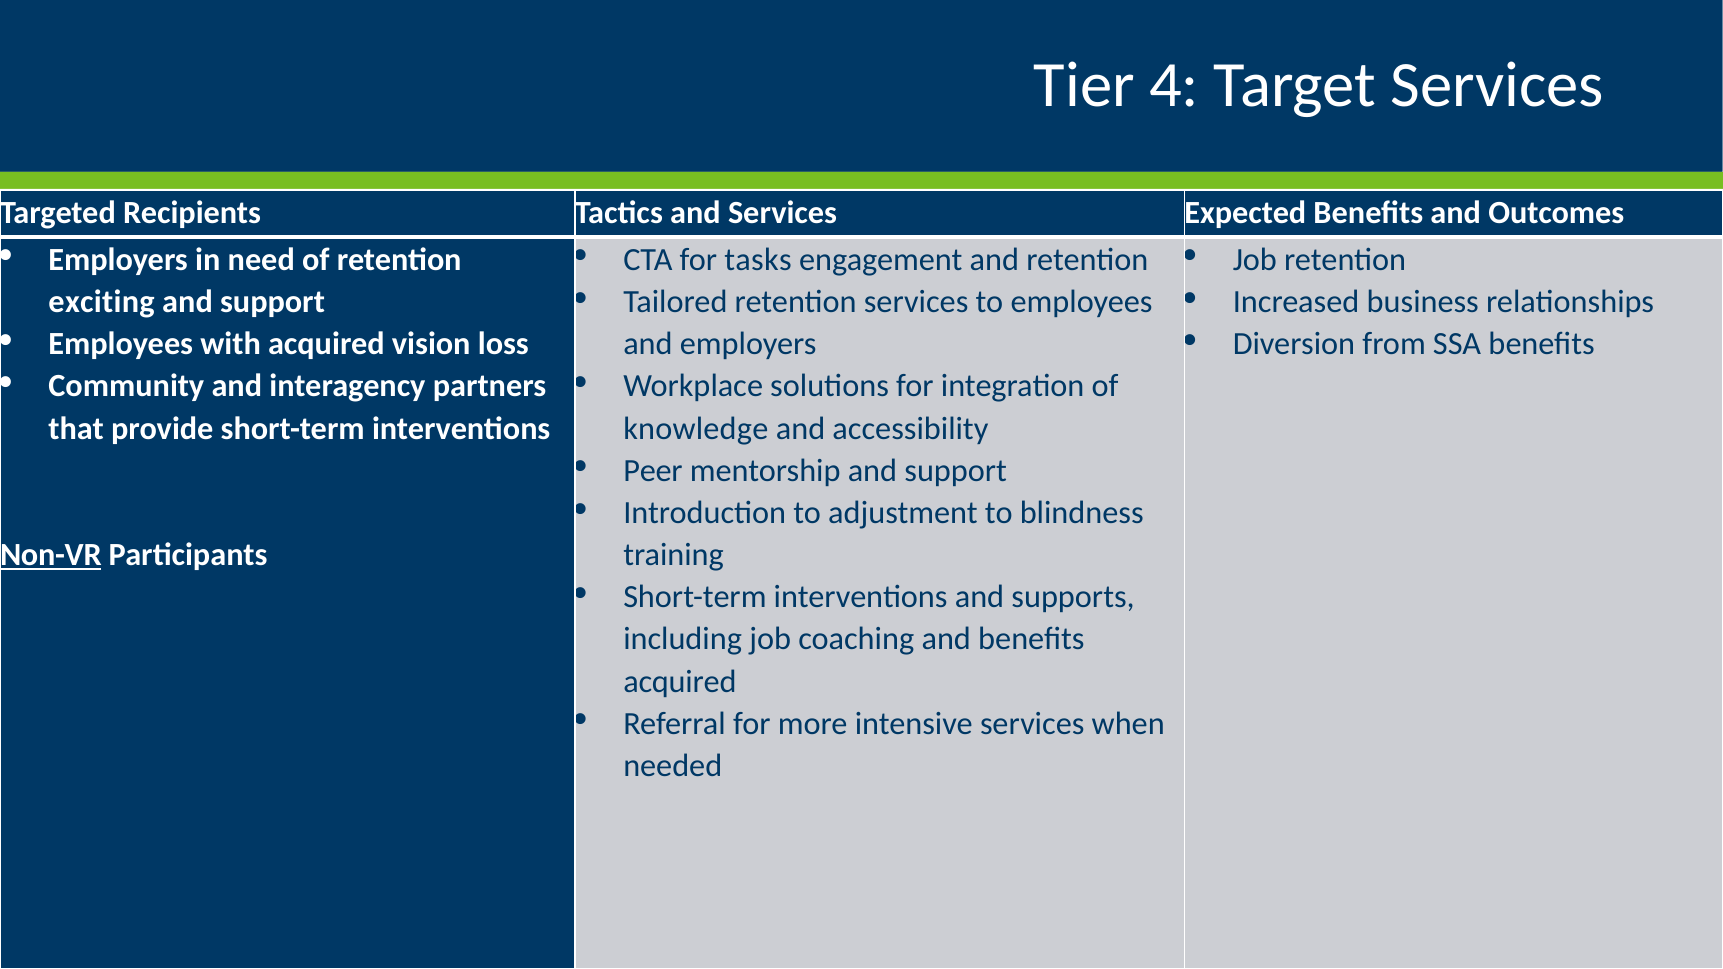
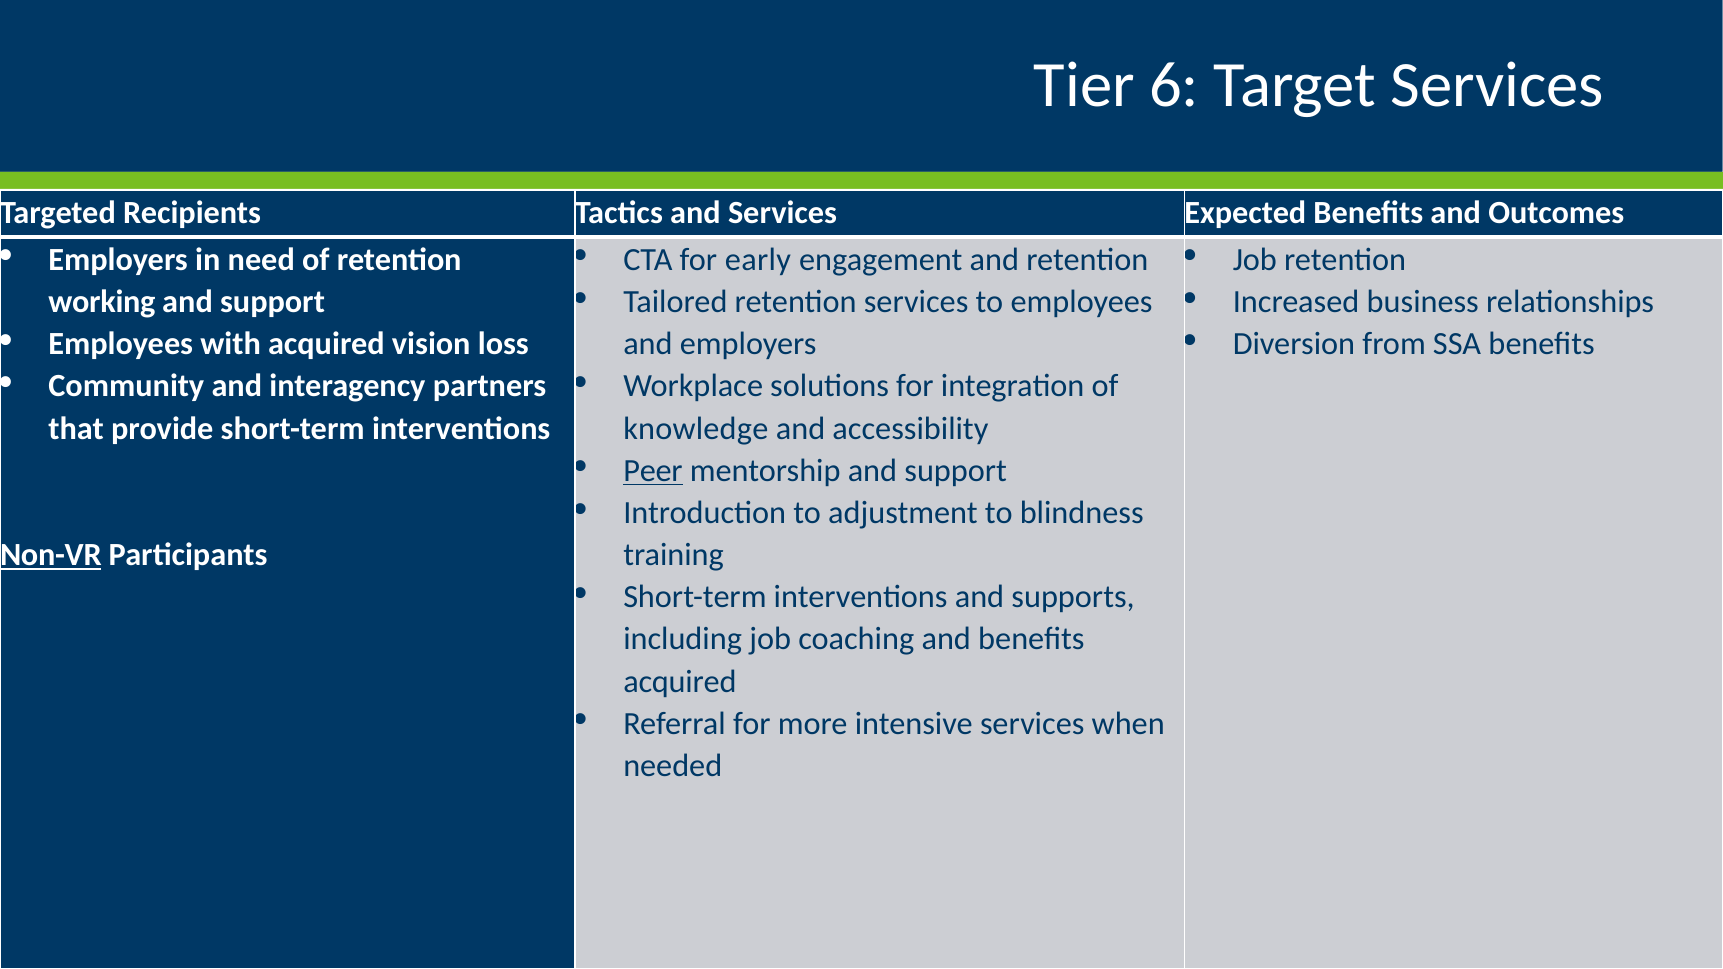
4: 4 -> 6 (1174, 85)
tasks: tasks -> early (758, 260)
exciting: exciting -> working (102, 302)
Peer underline: none -> present (653, 471)
